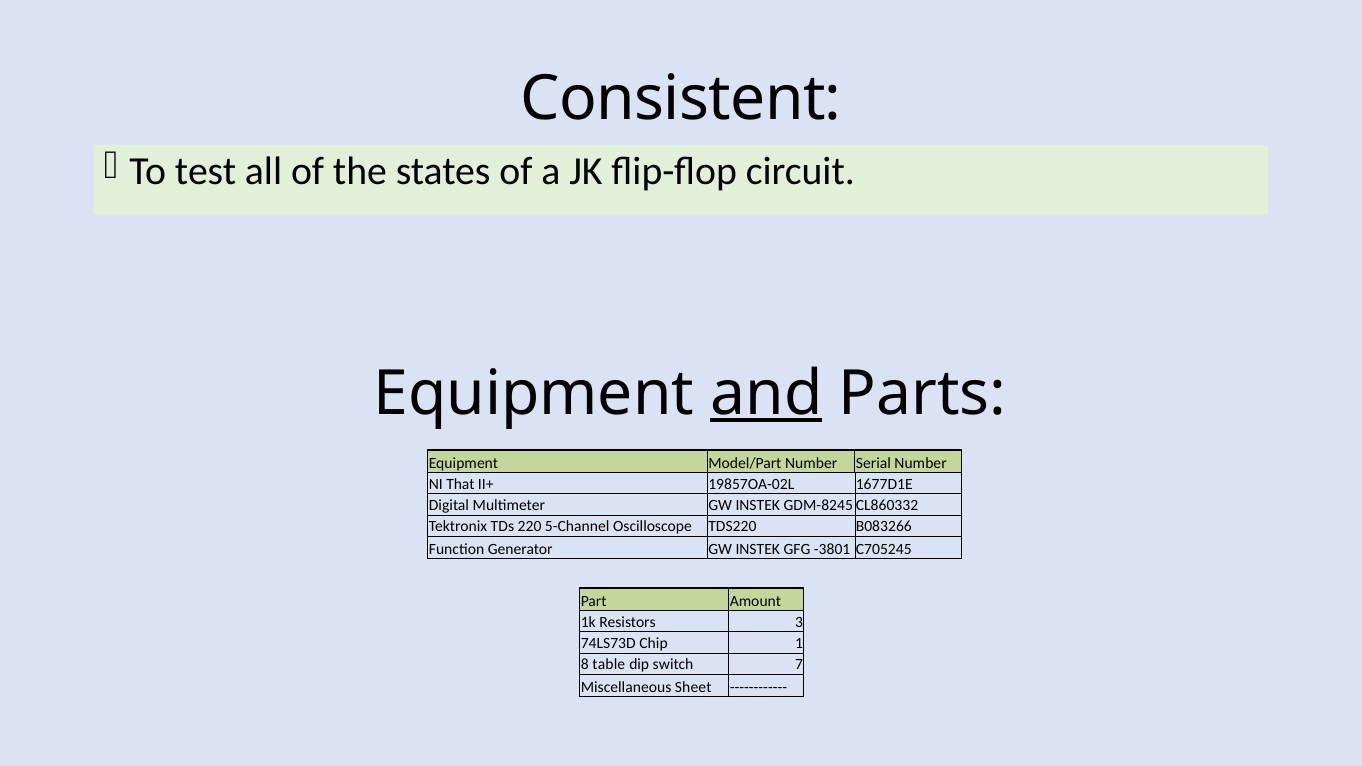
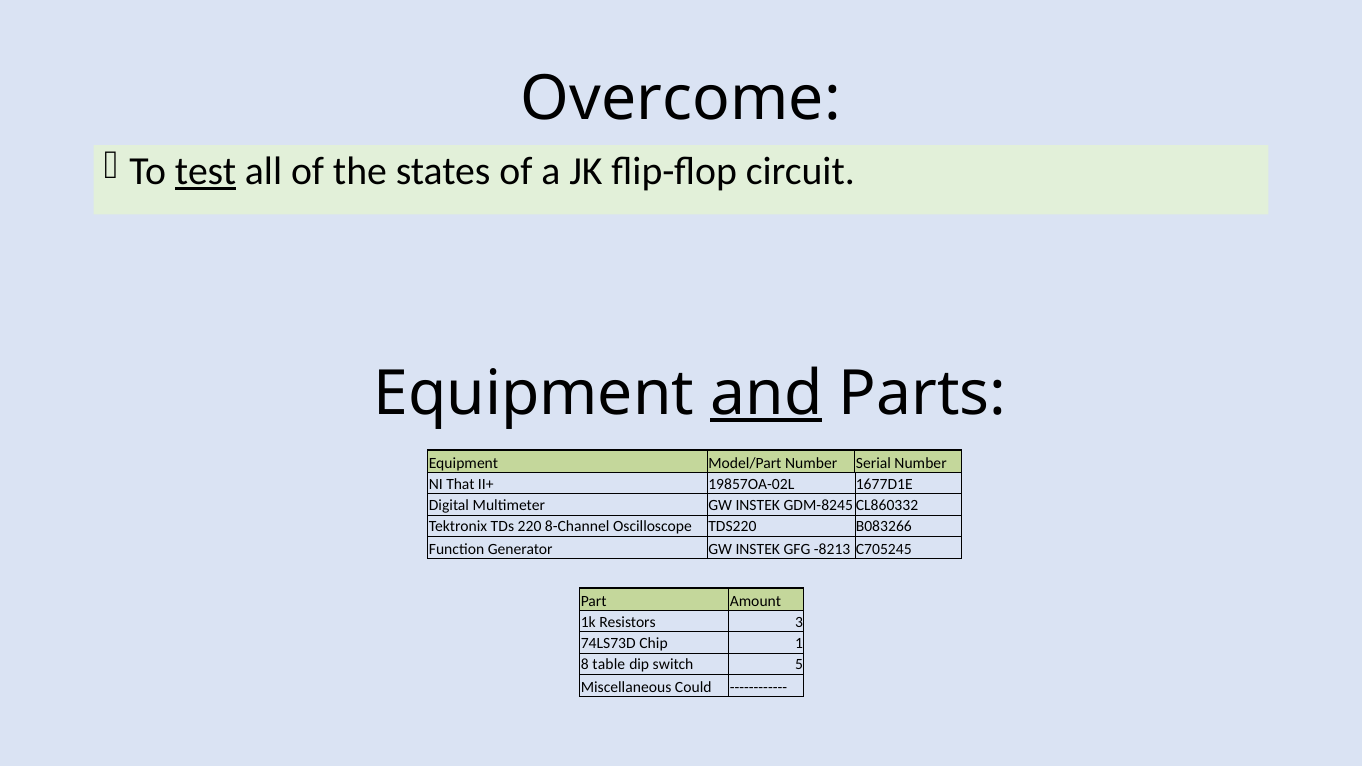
Consistent: Consistent -> Overcome (681, 99)
test underline: none -> present (206, 171)
5-Channel: 5-Channel -> 8-Channel (577, 527)
-3801: -3801 -> -8213 (832, 549)
7: 7 -> 5 (799, 665)
Sheet: Sheet -> Could (693, 687)
